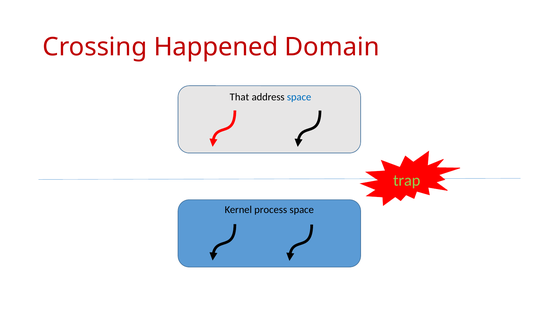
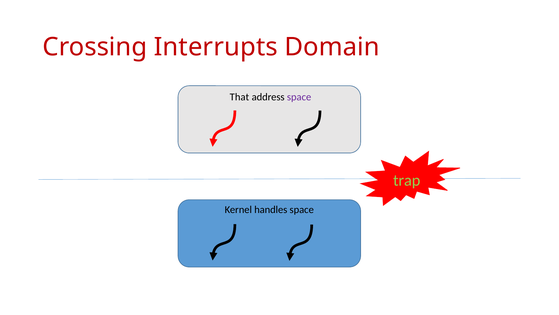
Happened: Happened -> Interrupts (216, 47)
space colour: blue -> purple (299, 97)
process: process -> handles (271, 209)
